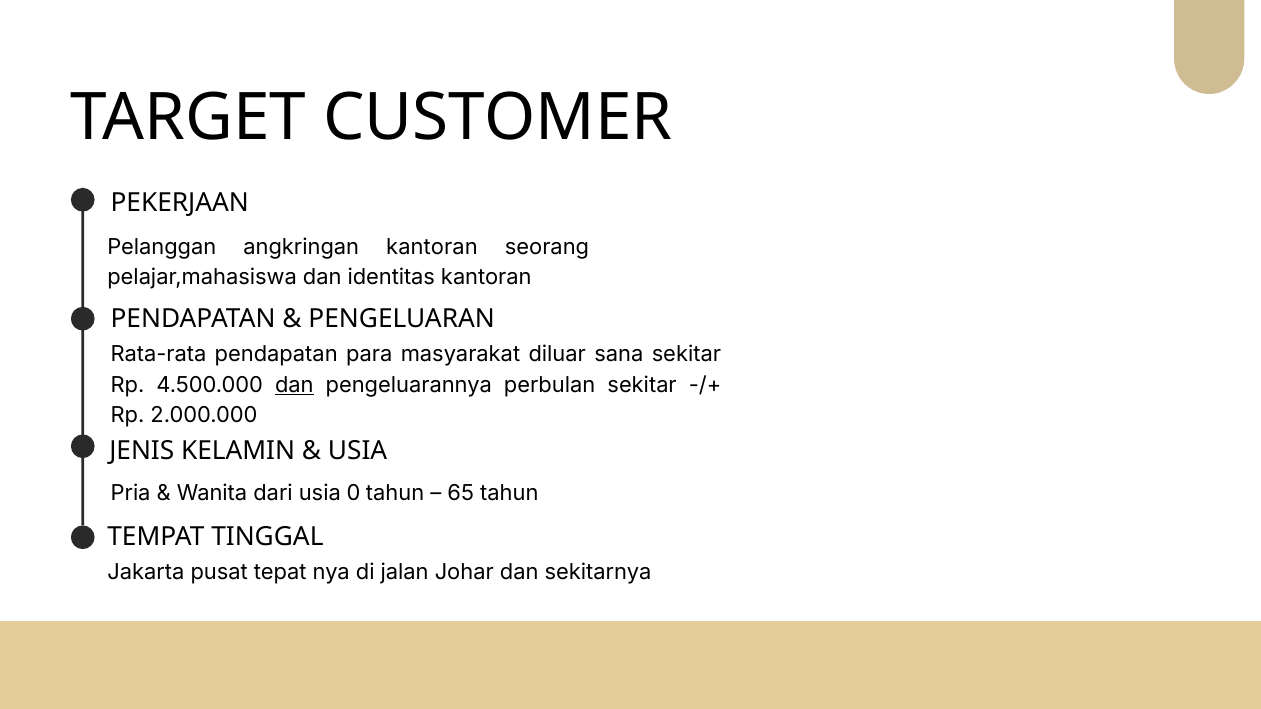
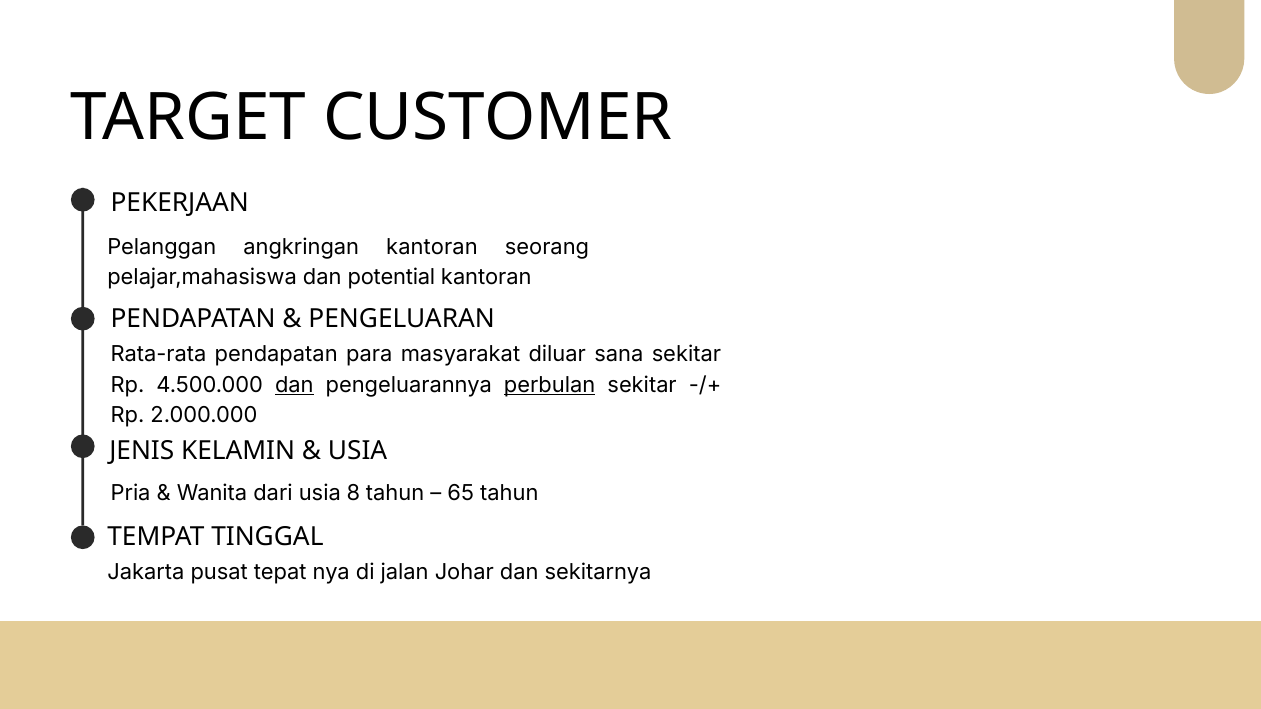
identitas: identitas -> potential (391, 278)
perbulan underline: none -> present (550, 385)
0: 0 -> 8 (353, 494)
